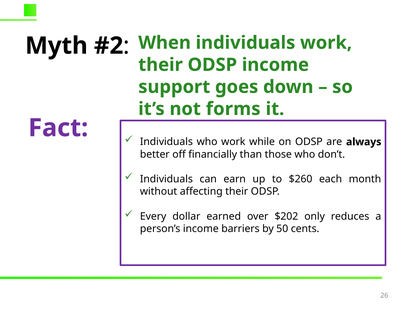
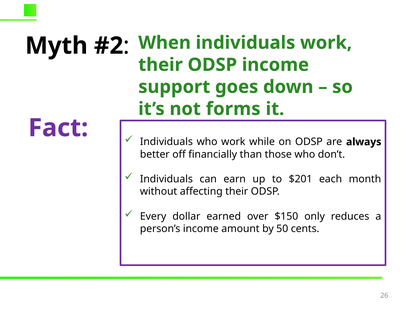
$260: $260 -> $201 (301, 179)
$202: $202 -> $150 (286, 216)
barriers: barriers -> amount (240, 229)
